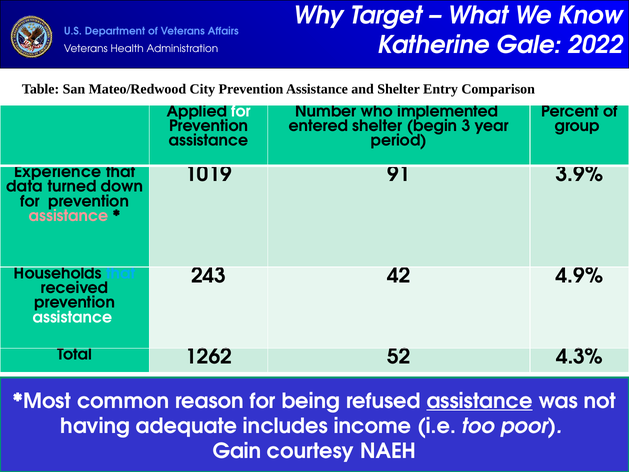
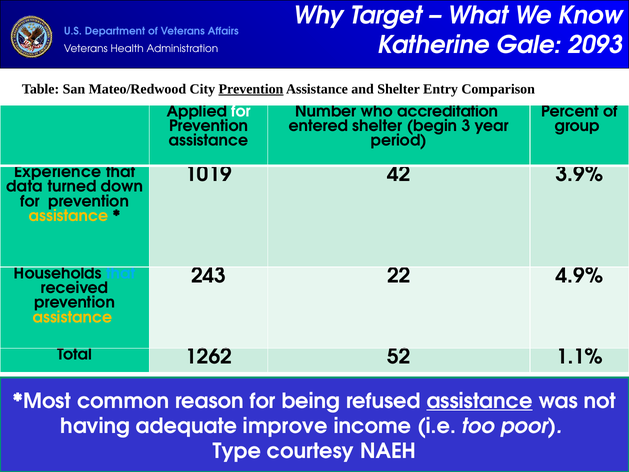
2022: 2022 -> 2093 (595, 45)
Prevention underline: none -> present (251, 89)
implemented: implemented -> accreditation (448, 111)
91: 91 -> 42 (399, 174)
assistance colour: pink -> yellow (69, 216)
42: 42 -> 22 (399, 276)
assistance colour: white -> yellow (72, 317)
4.3%: 4.3% -> 1.1% (580, 357)
includes: includes -> improve (285, 426)
Gain: Gain -> Type (237, 451)
